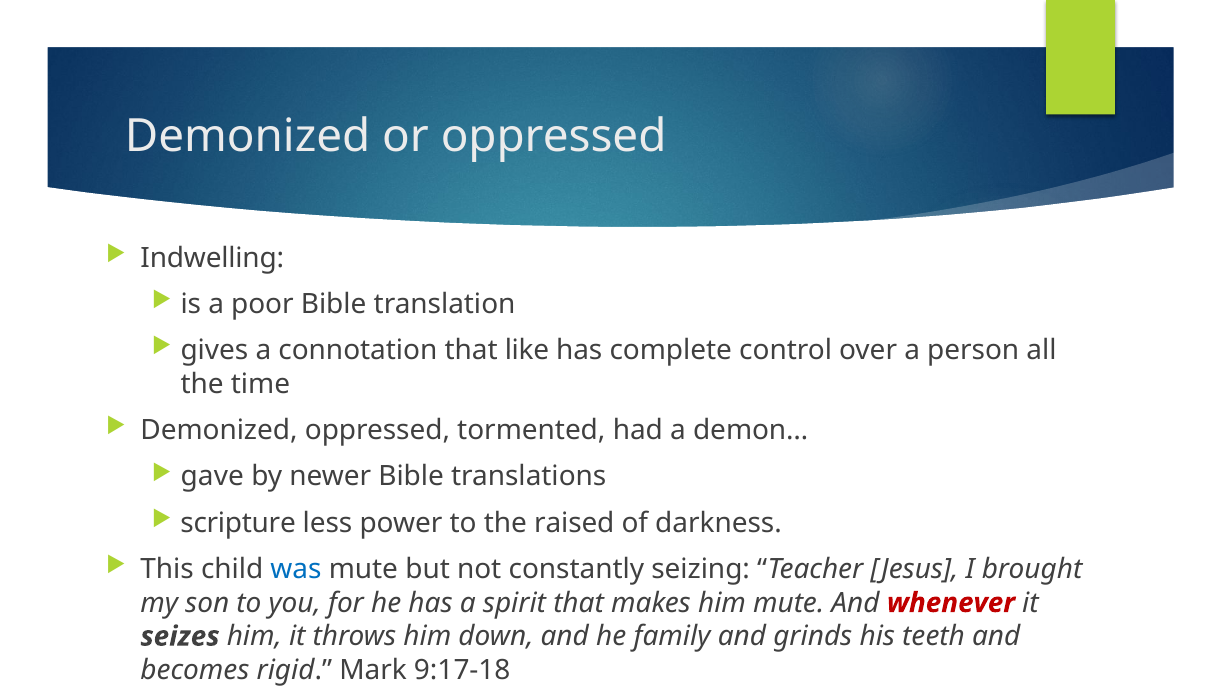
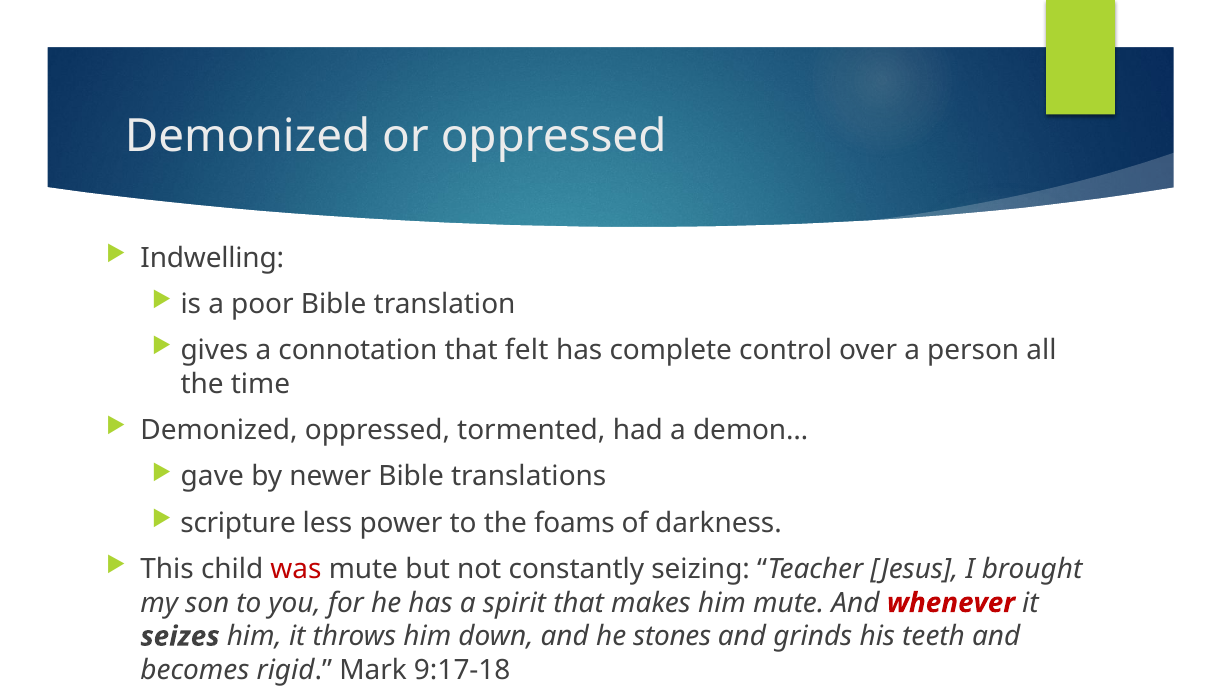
like: like -> felt (527, 351)
raised: raised -> foams (574, 523)
was colour: blue -> red (296, 570)
family: family -> stones (672, 637)
